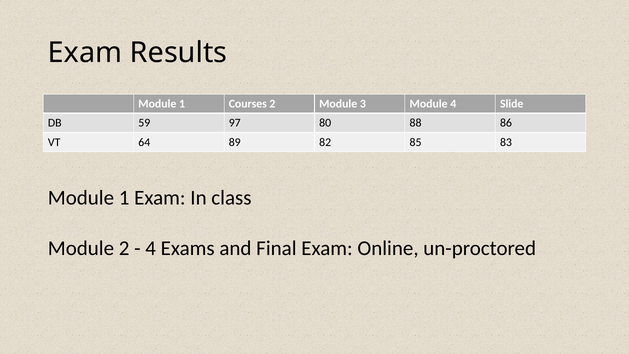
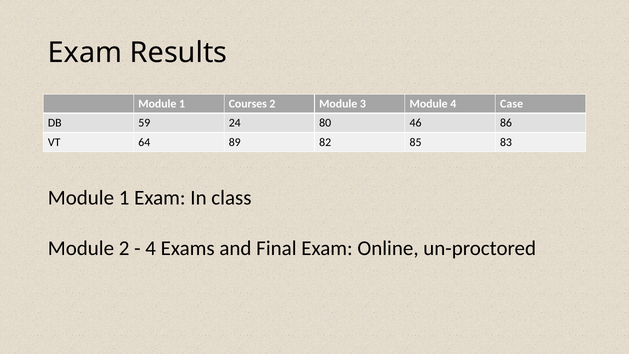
Slide: Slide -> Case (512, 104)
97: 97 -> 24 (235, 123)
88: 88 -> 46 (416, 123)
